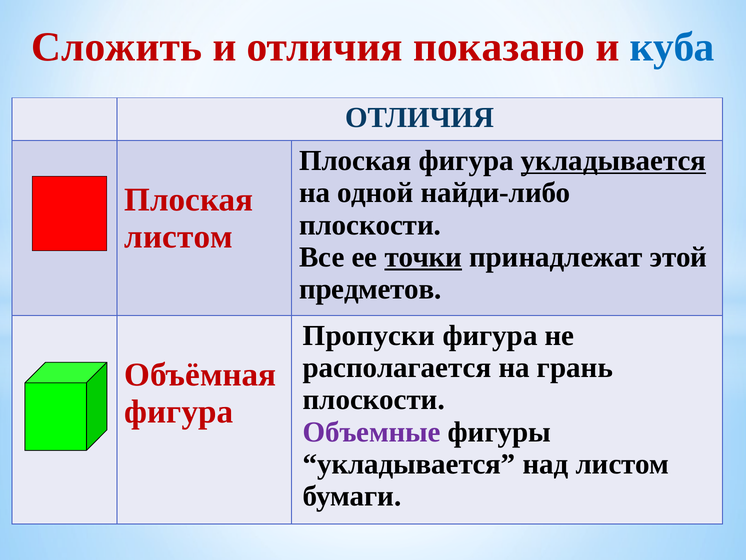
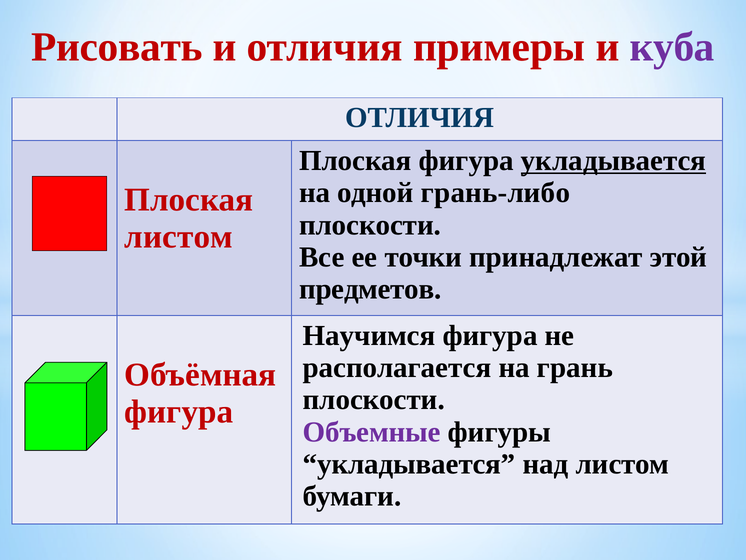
Сложить: Сложить -> Рисовать (117, 47)
показано: показано -> примеры (499, 47)
куба colour: blue -> purple (672, 47)
найди-либо: найди-либо -> грань-либо (495, 193)
точки underline: present -> none (423, 257)
Пропуски: Пропуски -> Научимся (369, 335)
